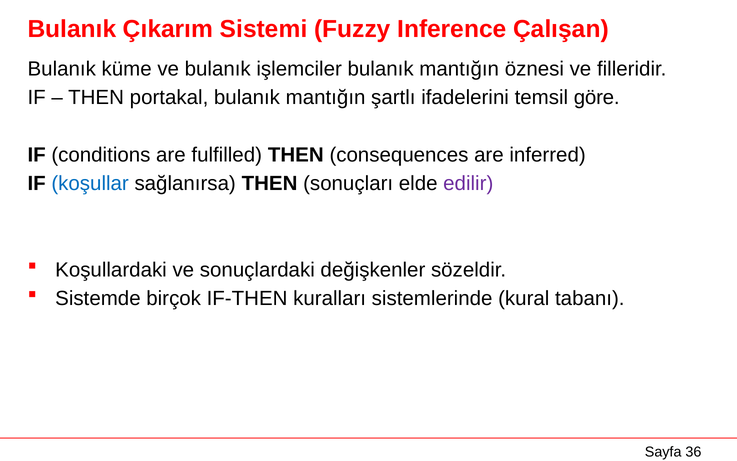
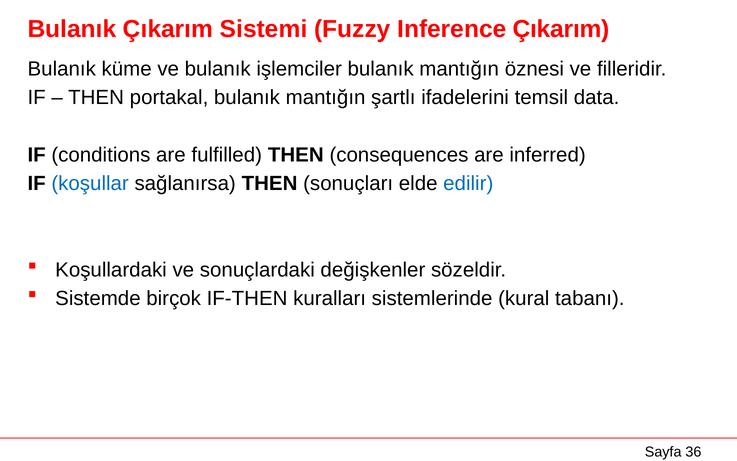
Inference Çalışan: Çalışan -> Çıkarım (561, 29)
göre: göre -> data (597, 98)
edilir colour: purple -> blue (468, 184)
